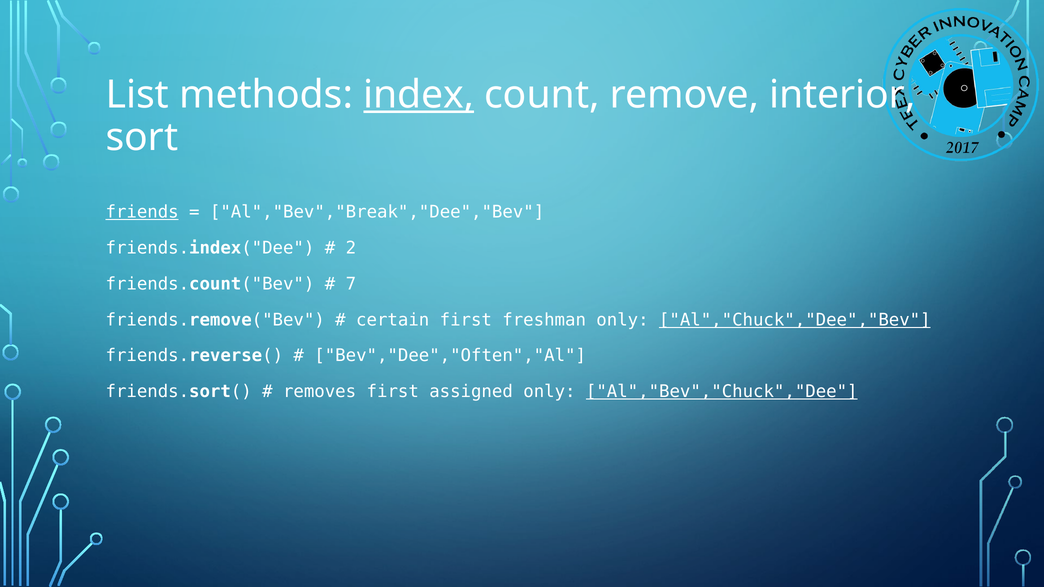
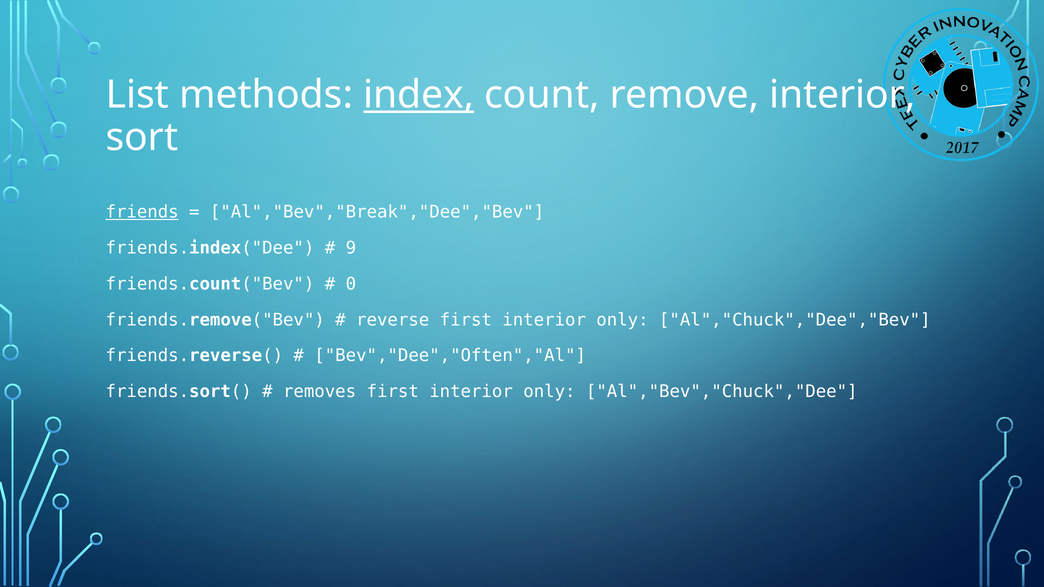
2: 2 -> 9 (351, 248)
7: 7 -> 0 (351, 284)
certain: certain -> reverse (393, 320)
freshman: freshman -> interior (544, 320)
Al","Chuck","Dee","Bev underline: present -> none (795, 320)
removes first assigned: assigned -> interior (471, 392)
Al","Bev","Chuck","Dee underline: present -> none (722, 392)
